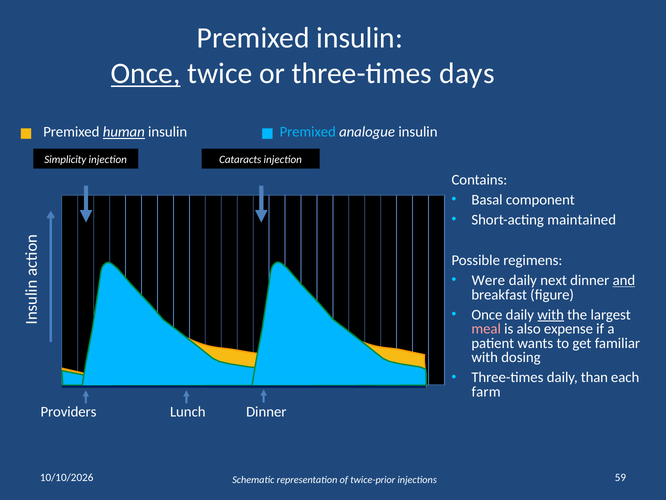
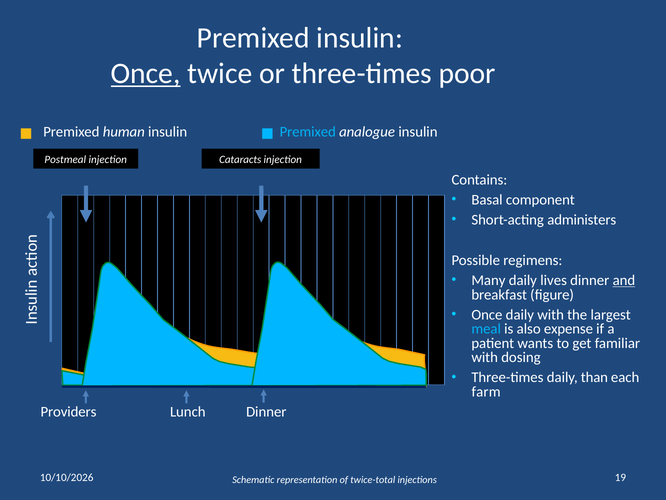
days: days -> poor (467, 73)
human underline: present -> none (124, 132)
Simplicity: Simplicity -> Postmeal (65, 159)
maintained: maintained -> administers (582, 220)
Were: Were -> Many (488, 280)
next: next -> lives (554, 280)
with underline: present -> none (551, 314)
meal colour: pink -> light blue (486, 329)
59: 59 -> 19 (620, 477)
twice-prior: twice-prior -> twice-total (373, 480)
